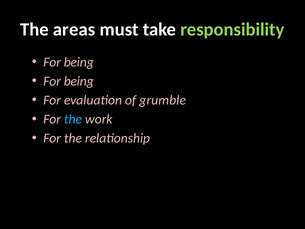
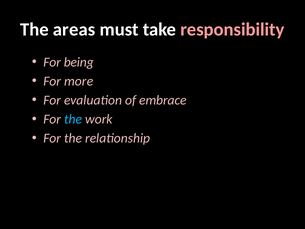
responsibility colour: light green -> pink (232, 30)
being: being -> more (79, 81)
grumble: grumble -> embrace (163, 100)
